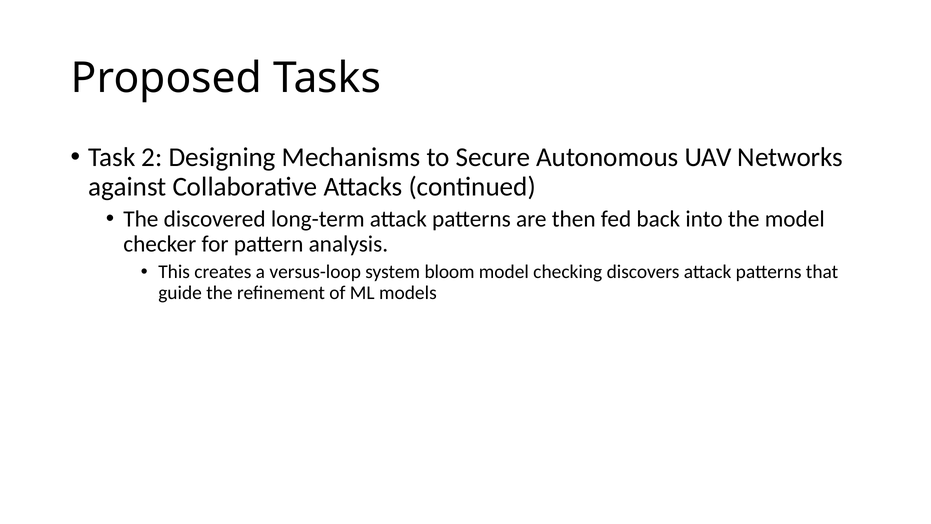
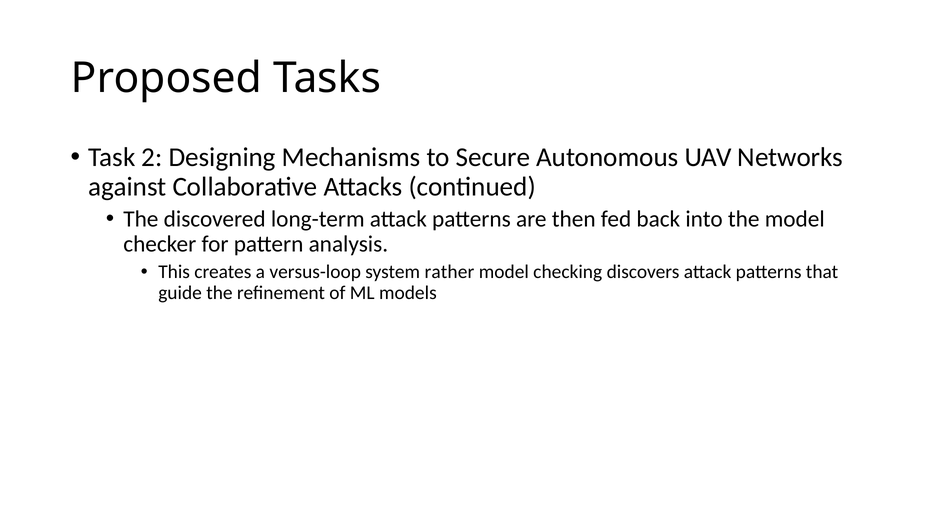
bloom: bloom -> rather (449, 272)
